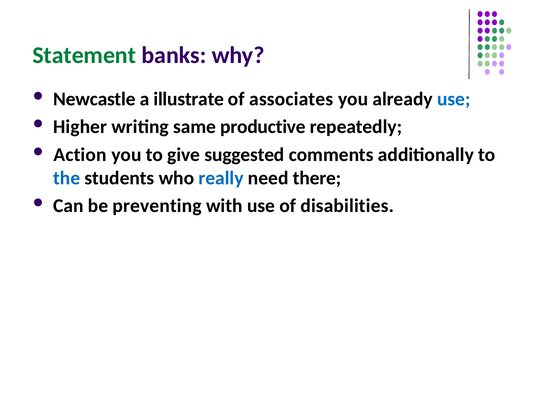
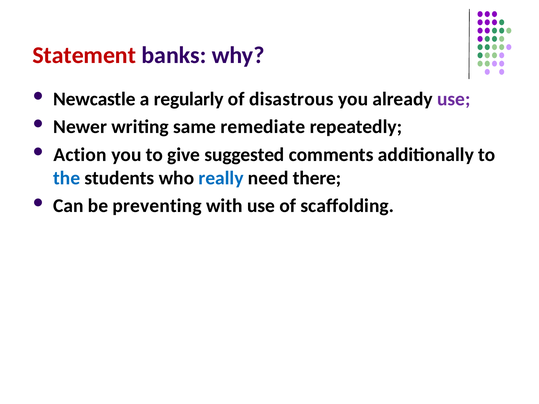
Statement colour: green -> red (84, 55)
illustrate: illustrate -> regularly (189, 99)
associates: associates -> disastrous (291, 99)
use colour: blue -> purple (454, 99)
Higher: Higher -> Newer (80, 127)
productive: productive -> remediate (263, 127)
disabilities: disabilities -> scaffolding (347, 206)
